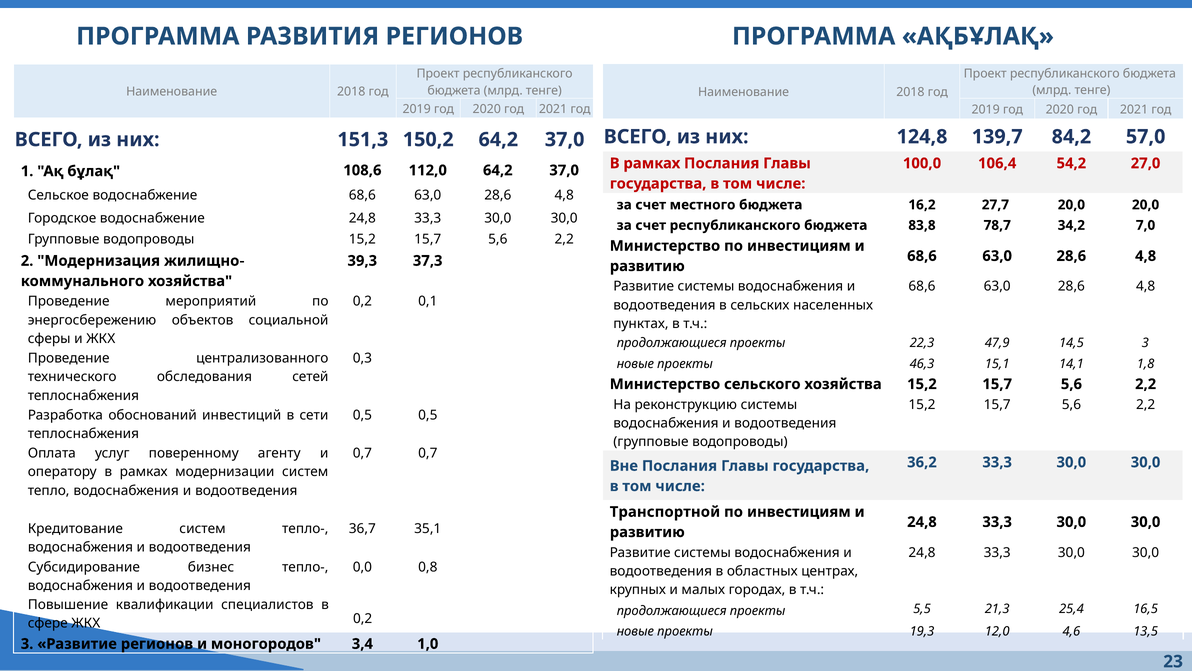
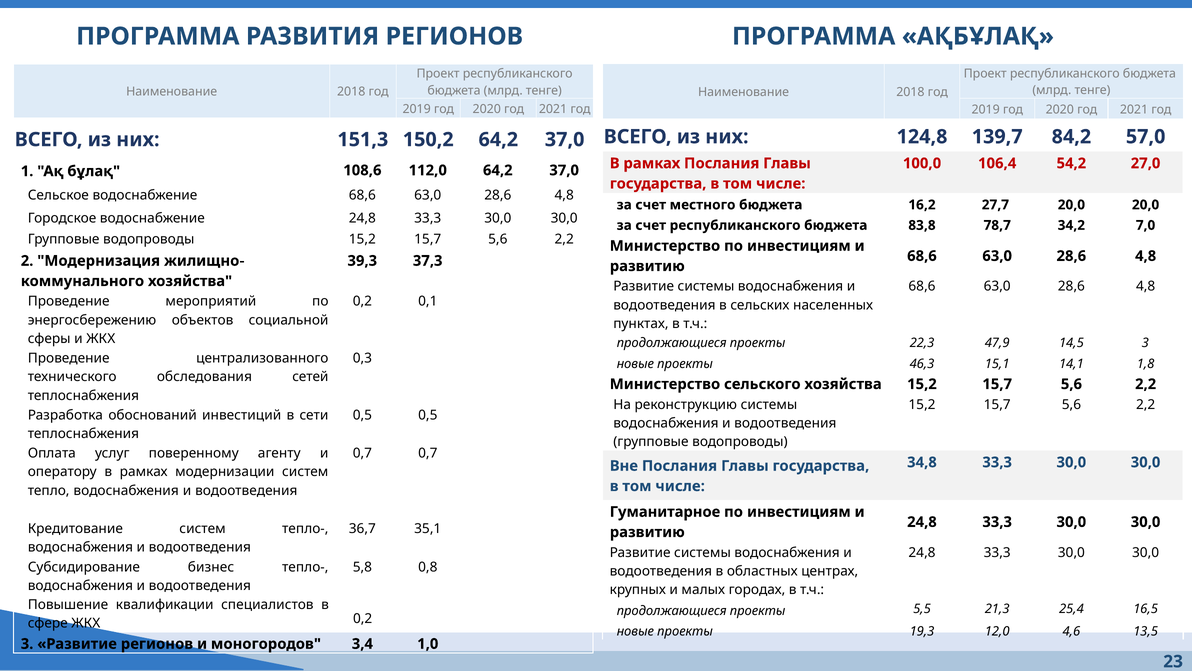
36,2: 36,2 -> 34,8 (922, 462)
Транспортной: Транспортной -> Гуманитарное (665, 512)
0,0: 0,0 -> 5,8 (362, 567)
